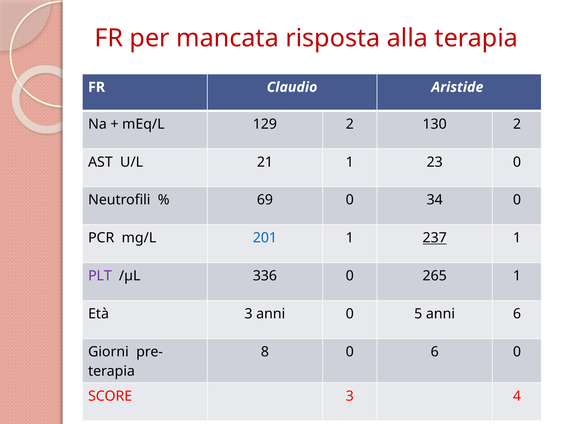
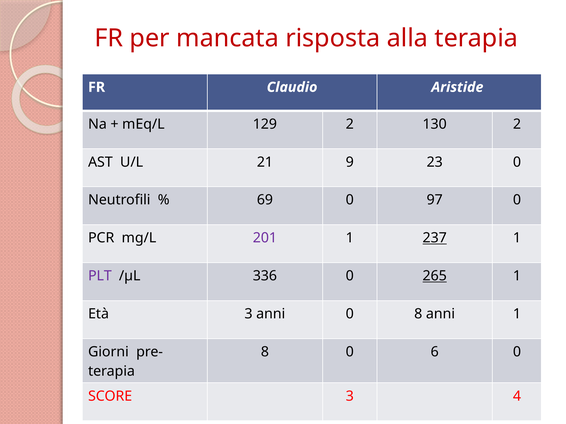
21 1: 1 -> 9 (350, 162)
34: 34 -> 97 (435, 200)
201 colour: blue -> purple (265, 238)
265 underline: none -> present (435, 276)
0 5: 5 -> 8 (418, 314)
anni 6: 6 -> 1 (517, 314)
